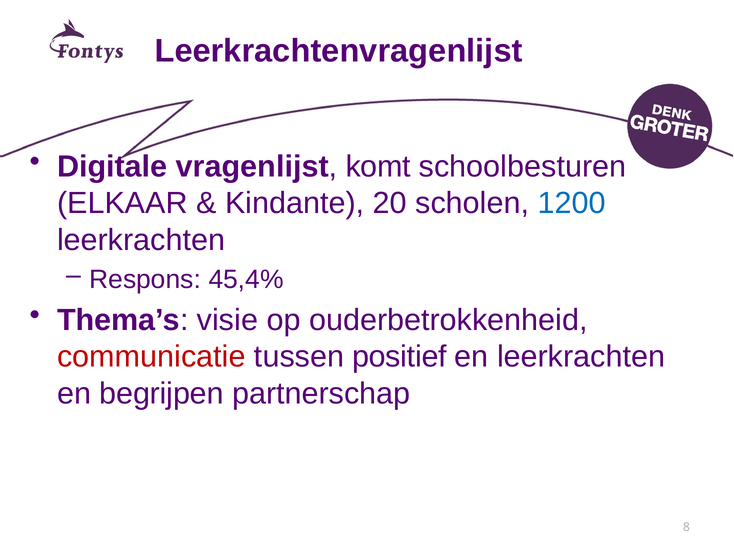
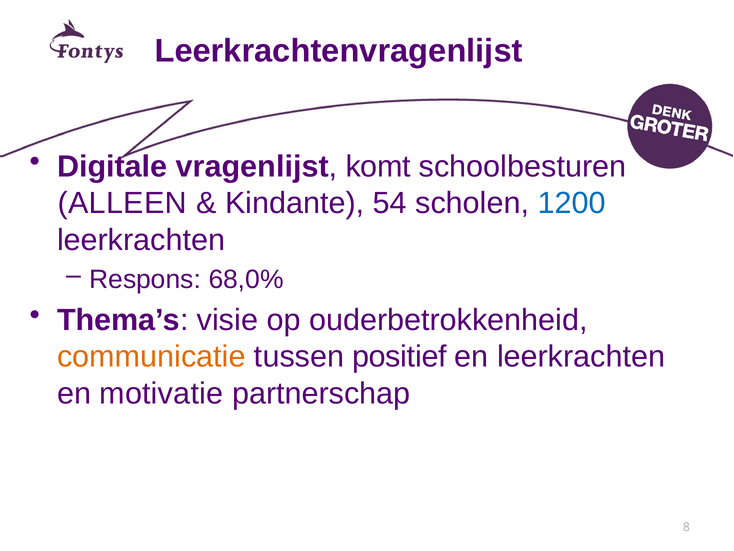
ELKAAR: ELKAAR -> ALLEEN (122, 203)
20: 20 -> 54 (390, 203)
45,4%: 45,4% -> 68,0% (246, 279)
communicatie colour: red -> orange (151, 356)
begrijpen: begrijpen -> motivatie (161, 393)
